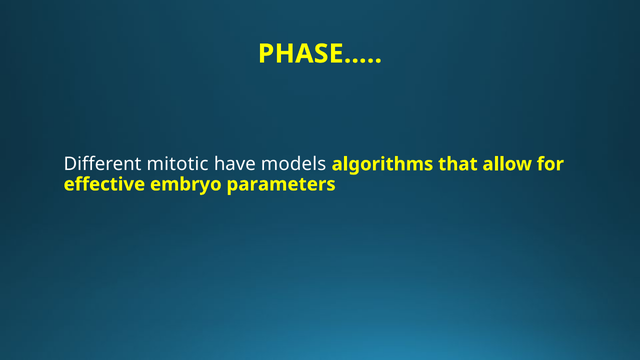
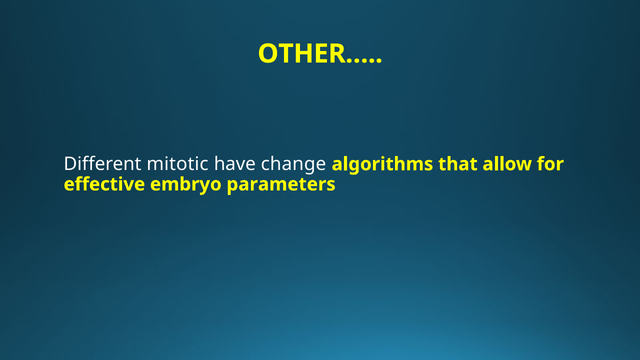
PHASE…: PHASE… -> OTHER… (320, 54)
models: models -> change (294, 164)
